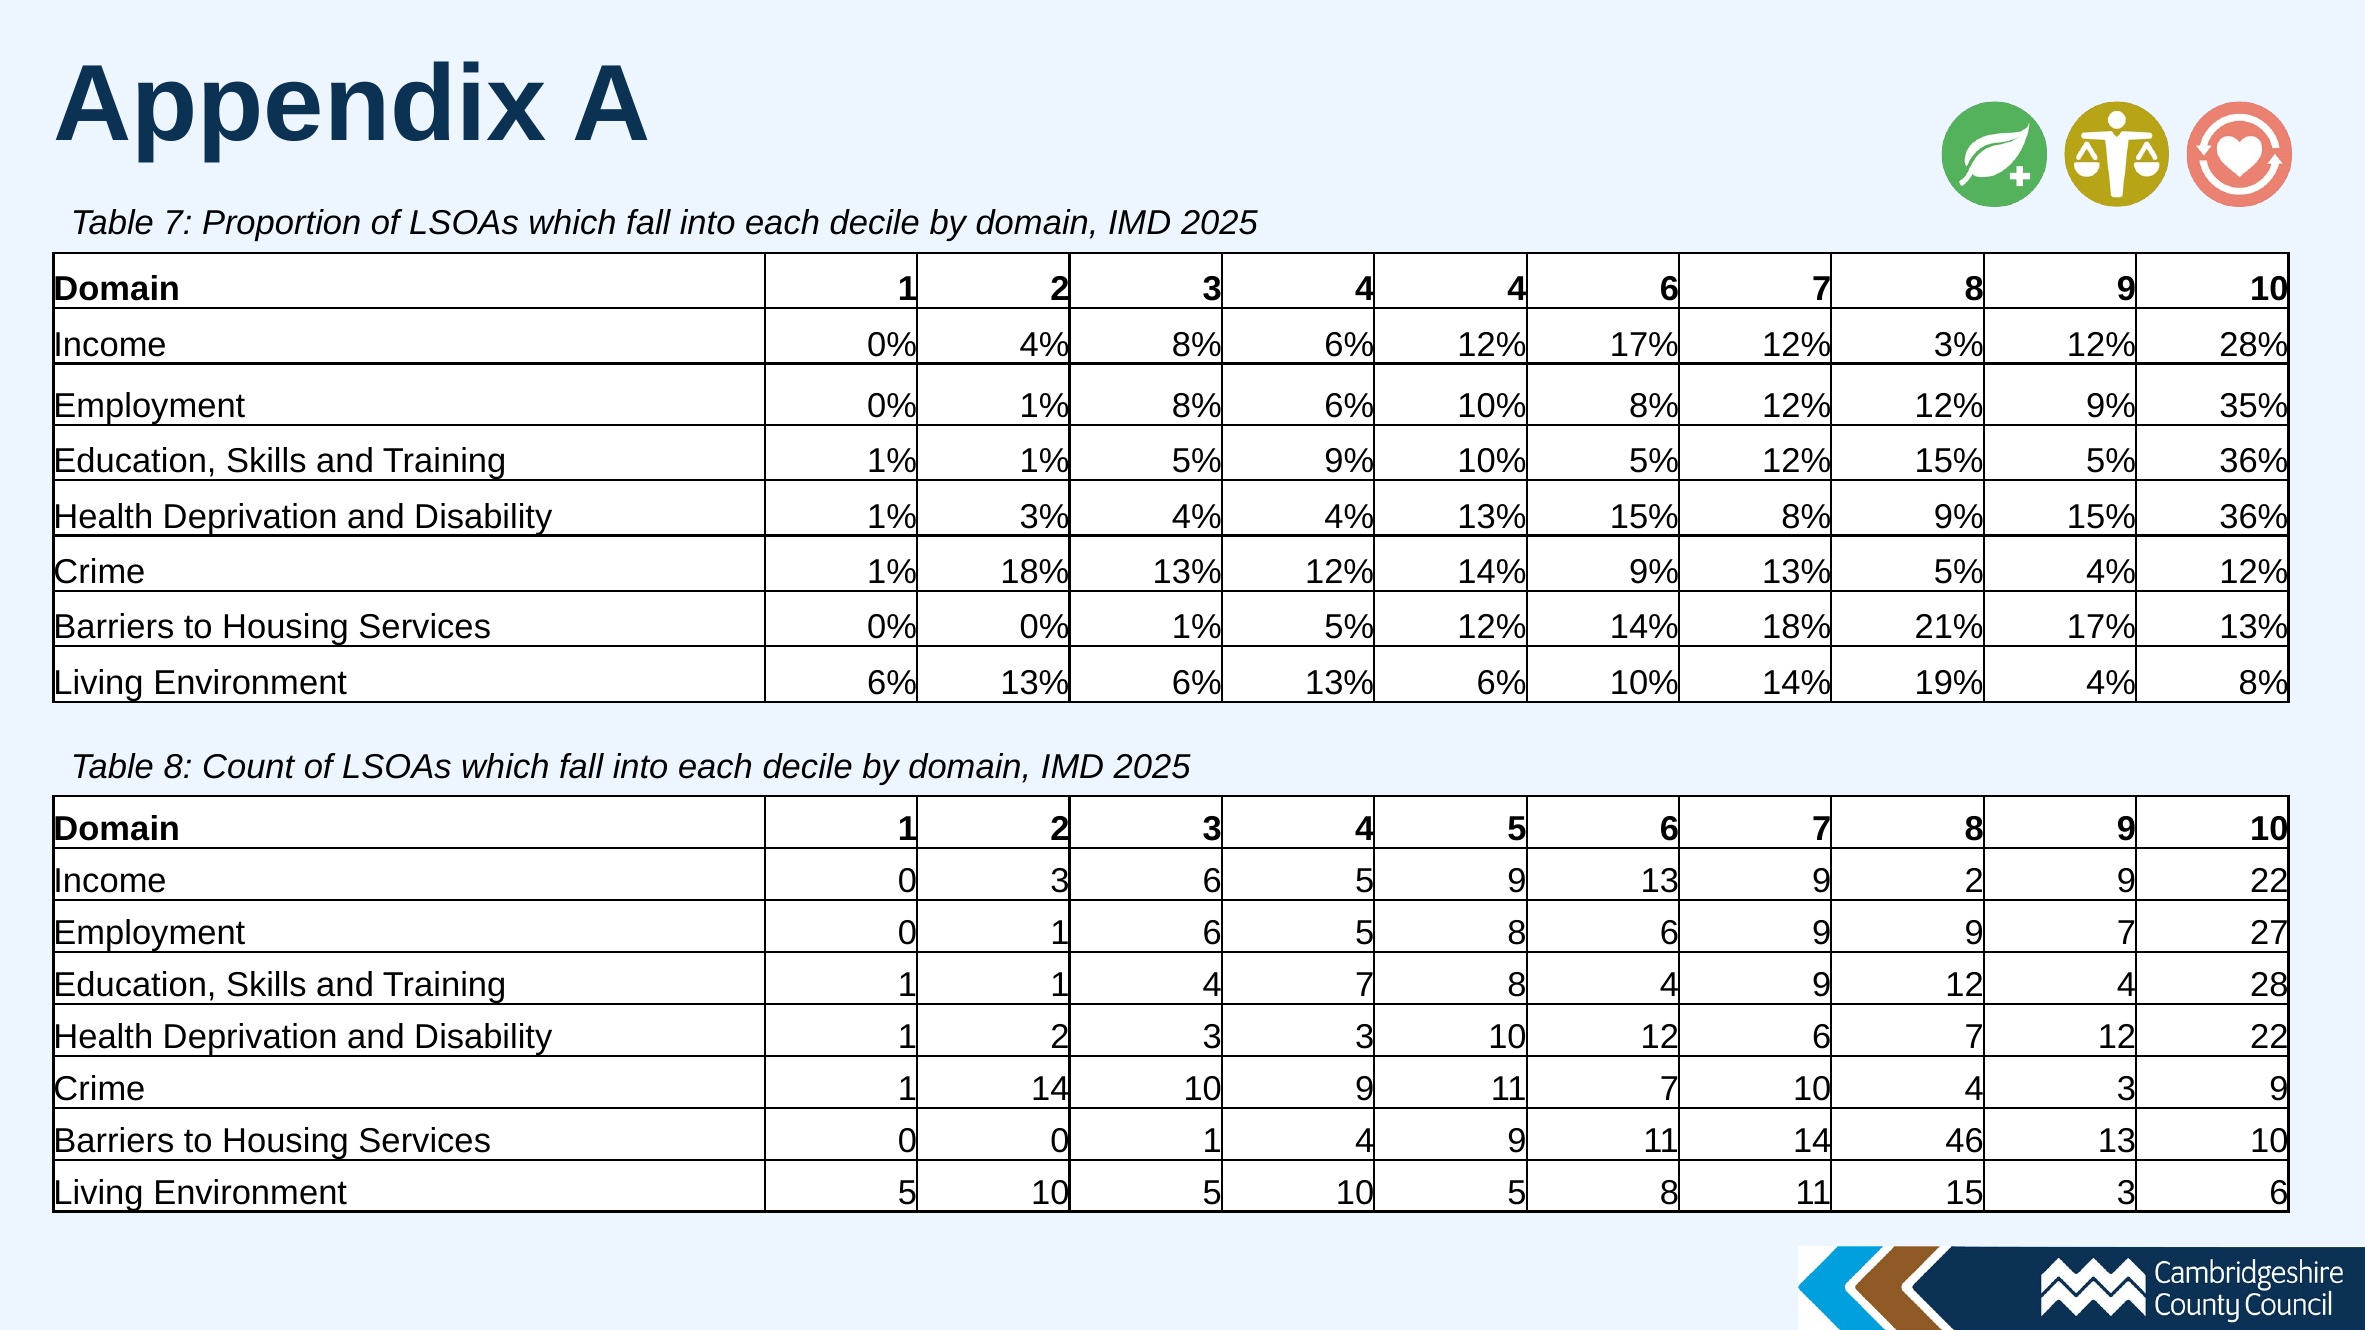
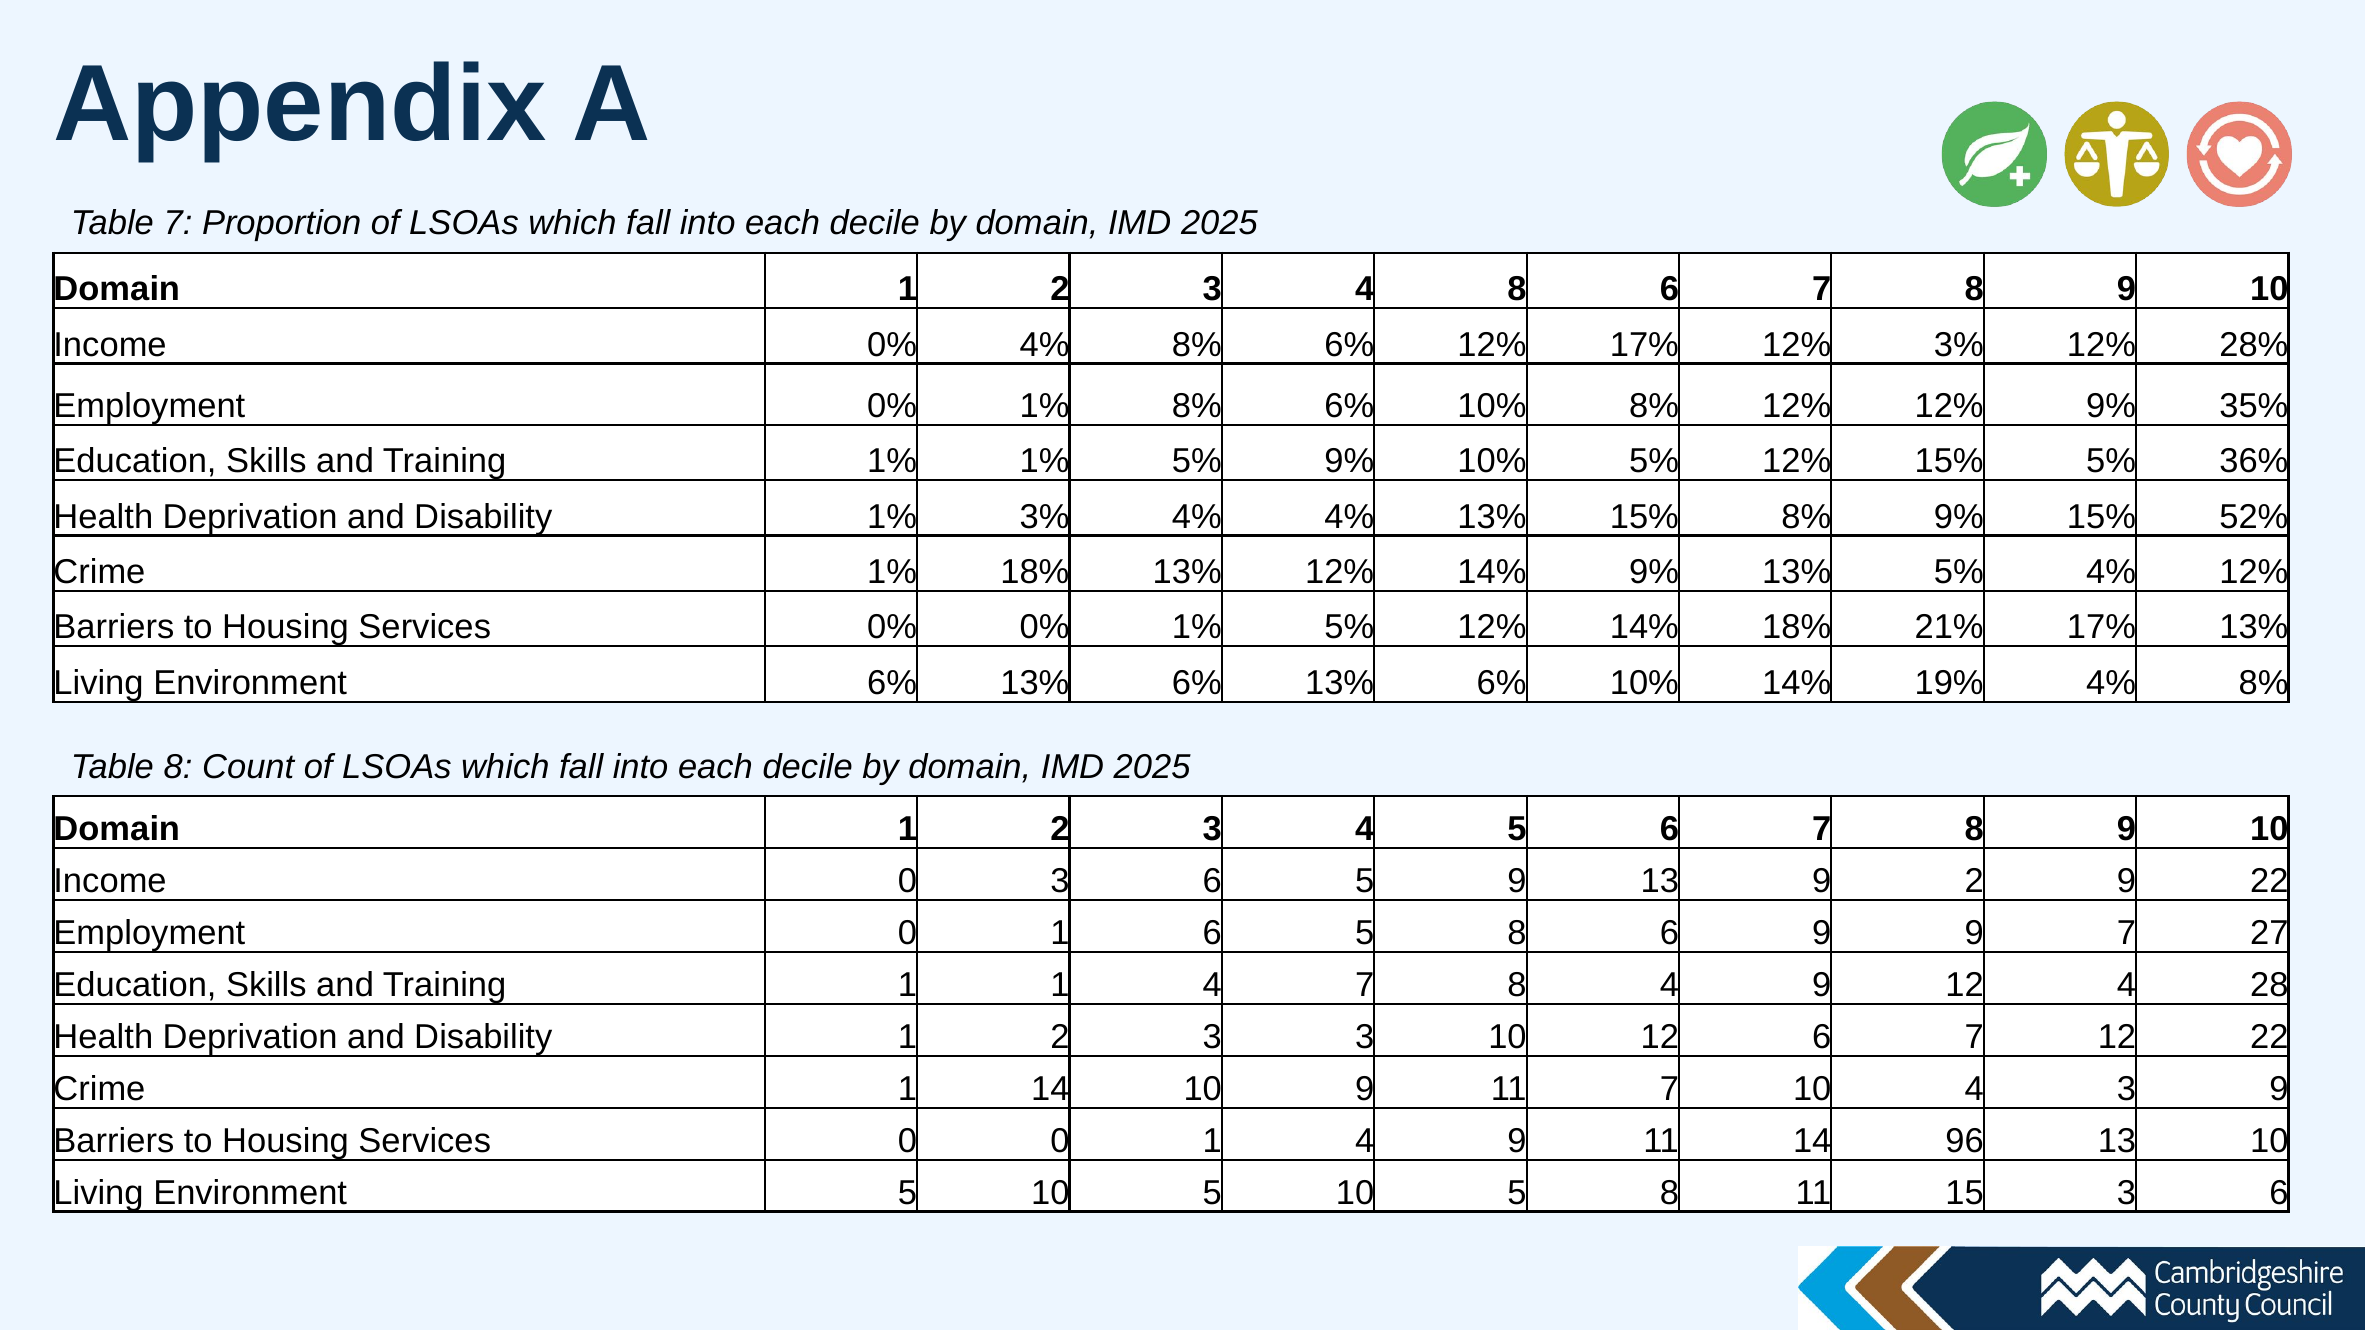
4 4: 4 -> 8 (1517, 289)
15% 36%: 36% -> 52% (2254, 517)
46: 46 -> 96 (1965, 1141)
